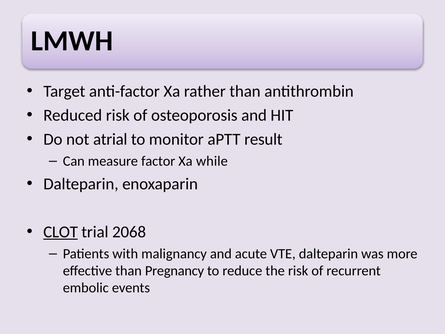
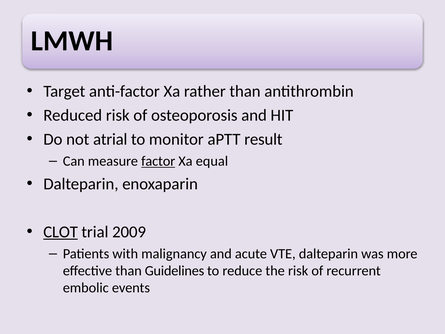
factor underline: none -> present (158, 161)
while: while -> equal (212, 161)
2068: 2068 -> 2009 (129, 232)
Pregnancy: Pregnancy -> Guidelines (175, 271)
